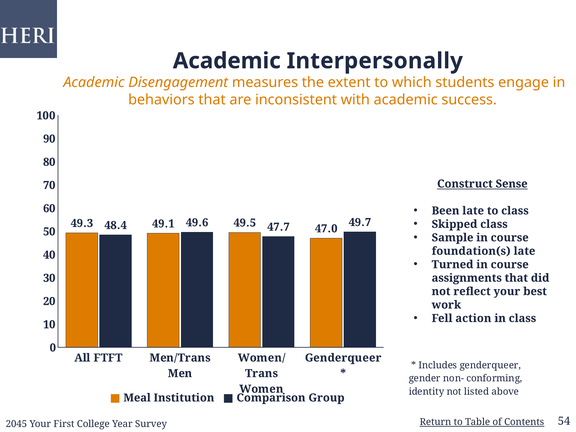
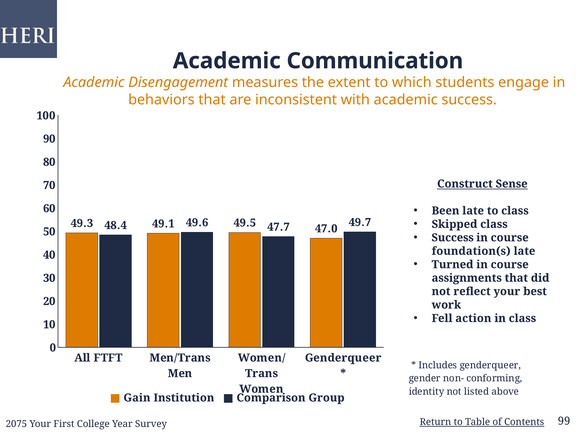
Interpersonally: Interpersonally -> Communication (375, 61)
Sample: Sample -> Success (453, 238)
Meal: Meal -> Gain (137, 398)
2045: 2045 -> 2075 (16, 424)
54: 54 -> 99 (564, 421)
